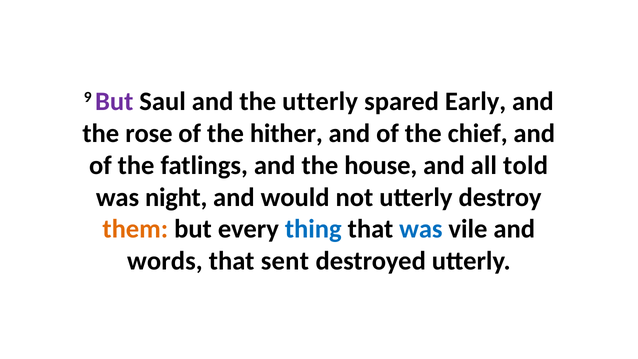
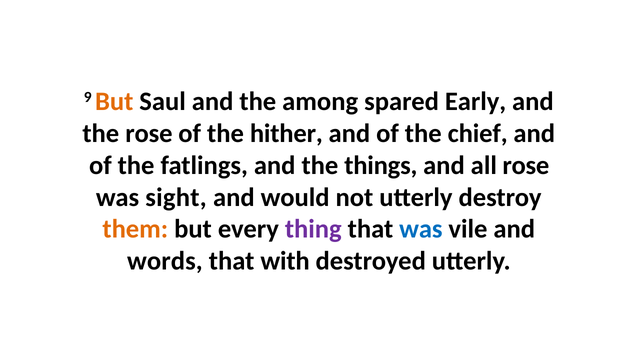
But colour: purple -> orange (114, 102)
the utterly: utterly -> among (320, 102)
house: house -> things (381, 165)
all told: told -> rose (526, 165)
night: night -> sight (176, 197)
thing colour: blue -> purple (313, 229)
sent: sent -> with (285, 261)
